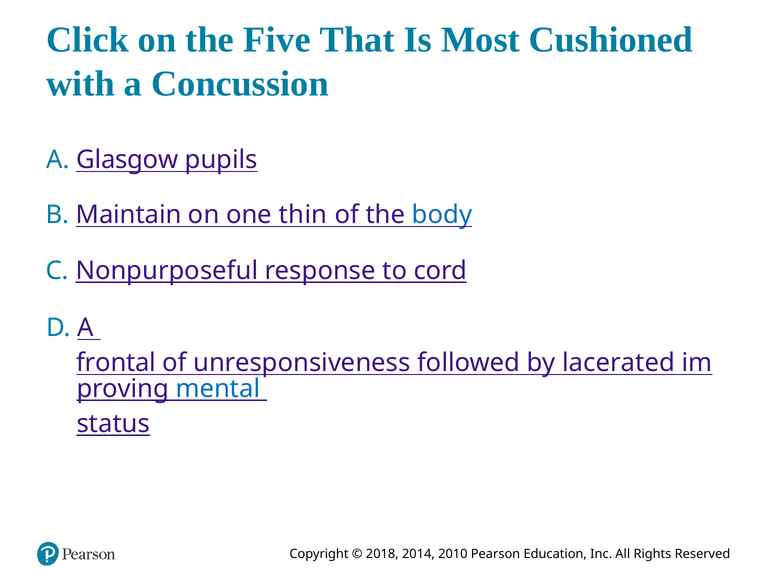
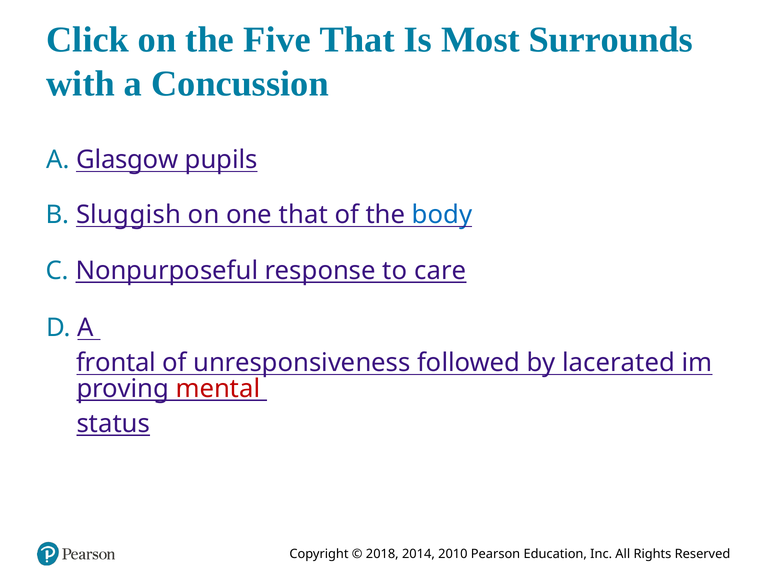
Cushioned: Cushioned -> Surrounds (611, 40)
Maintain: Maintain -> Sluggish (129, 215)
one thin: thin -> that (303, 215)
cord: cord -> care (440, 271)
mental colour: blue -> red (218, 389)
